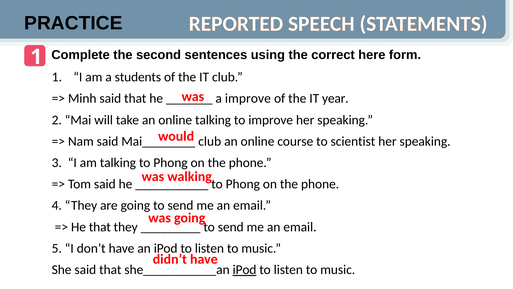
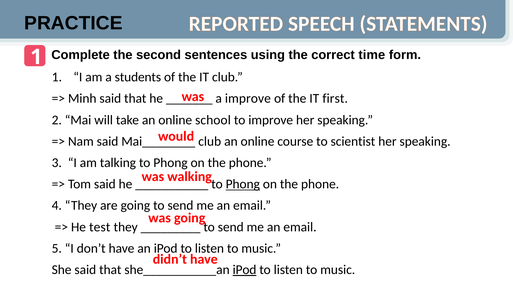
here: here -> time (372, 55)
year: year -> first (335, 98)
online talking: talking -> school (213, 120)
Phong underline: none -> present (243, 184)
He that: that -> test (100, 227)
